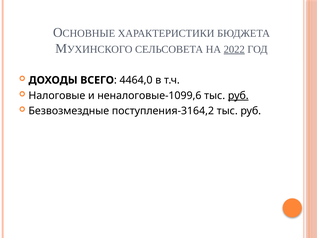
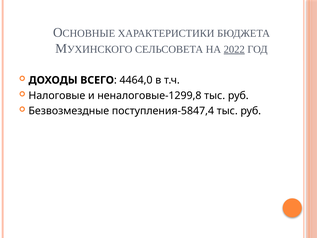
неналоговые-1099,6: неналоговые-1099,6 -> неналоговые-1299,8 (149, 95)
руб underline: present -> none (238, 95)
поступления-3164,2: поступления-3164,2 -> поступления-5847,4 (163, 111)
